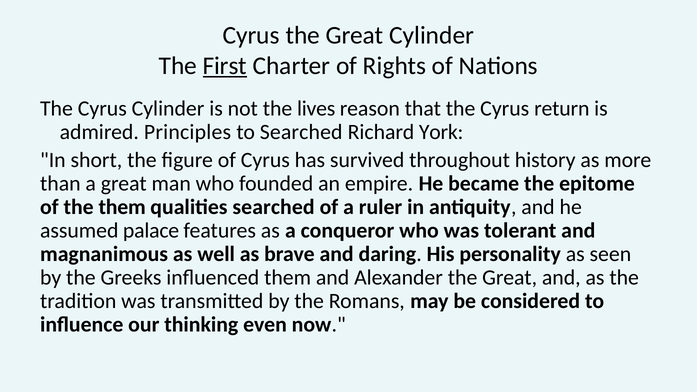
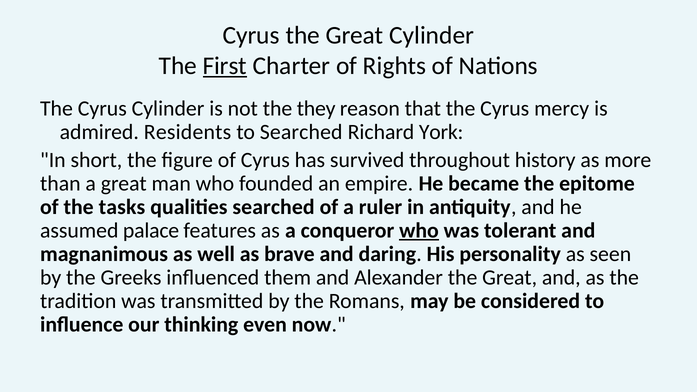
lives: lives -> they (316, 109)
return: return -> mercy (562, 109)
Principles: Principles -> Residents (188, 132)
the them: them -> tasks (122, 207)
who underline: none -> present (419, 230)
